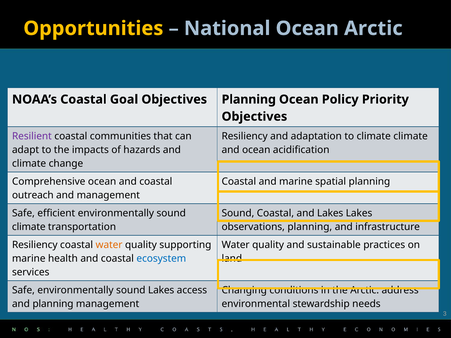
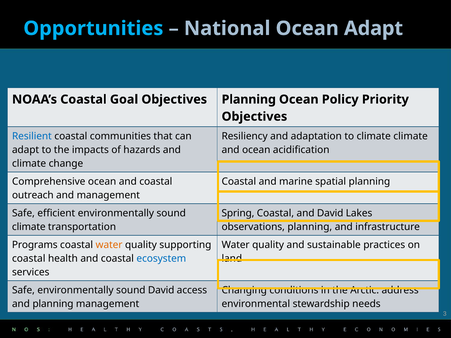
Opportunities colour: yellow -> light blue (93, 28)
Ocean Arctic: Arctic -> Adapt (374, 28)
Resilient colour: purple -> blue (32, 136)
Sound: Sound -> Spring (238, 213)
and Lakes: Lakes -> David (330, 213)
Resiliency: Resiliency -> Programs (35, 245)
marine: marine -> coastal (29, 259)
sound Lakes: Lakes -> David (161, 290)
